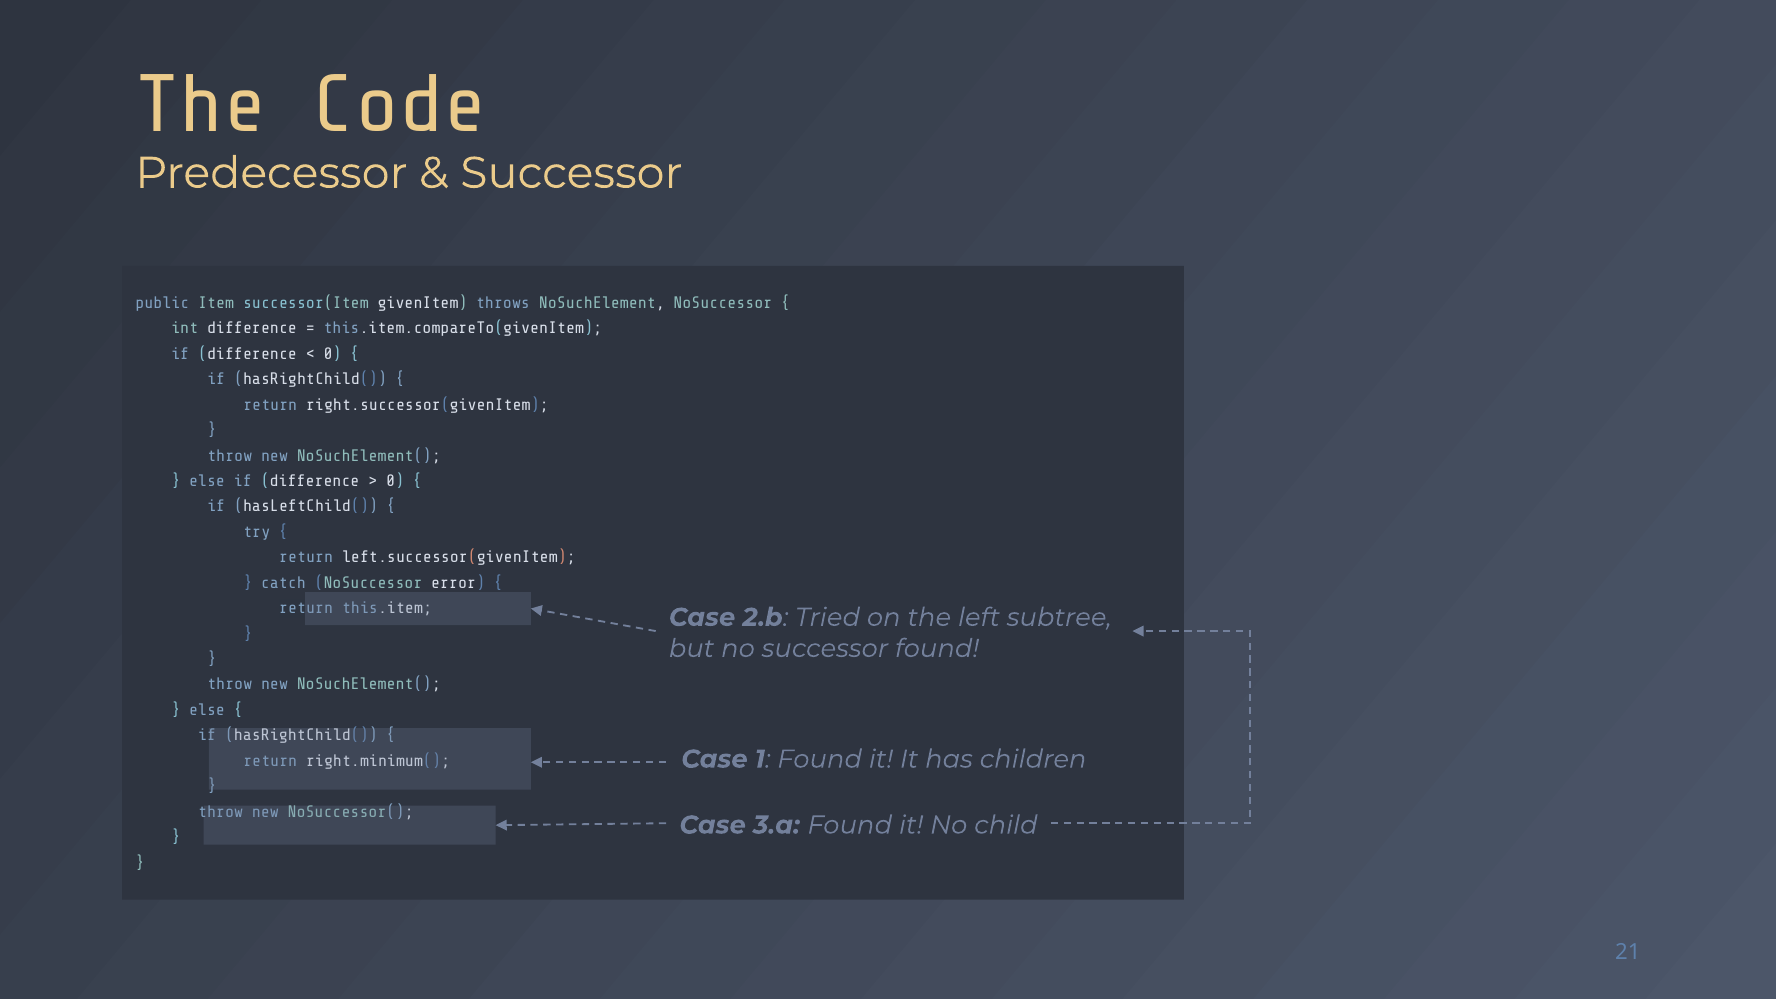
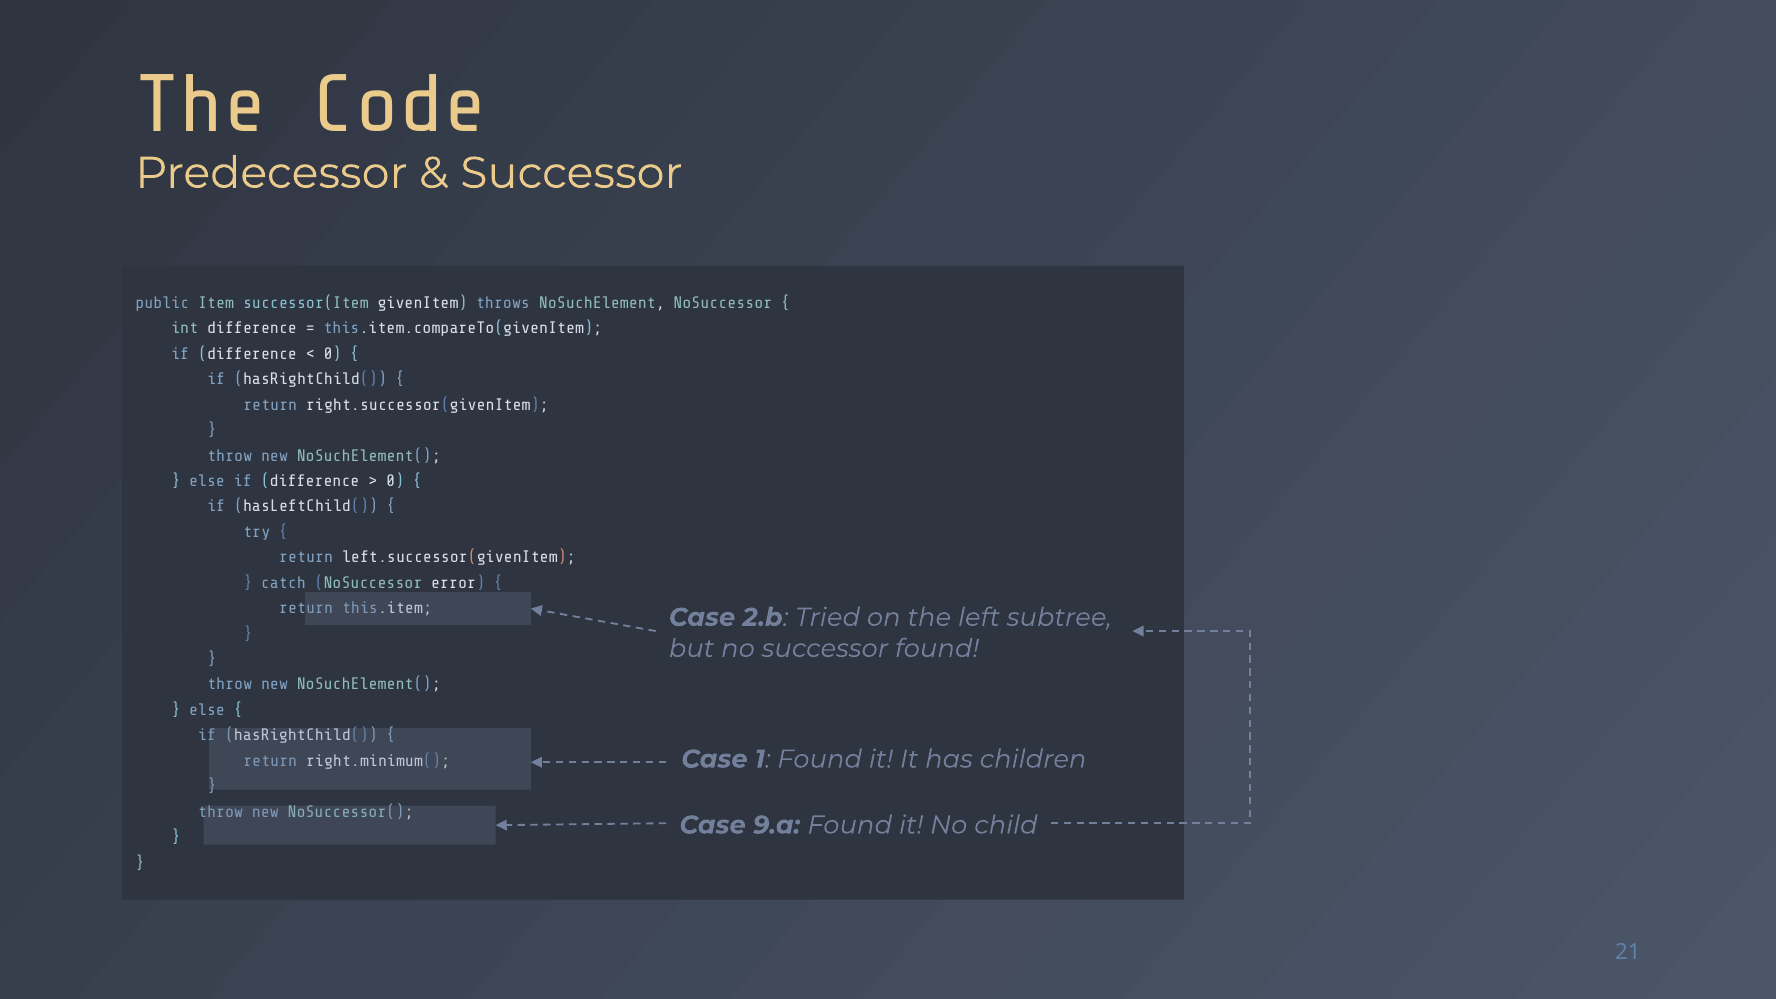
3.a: 3.a -> 9.a (777, 825)
